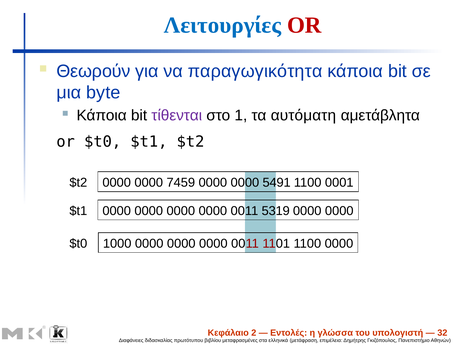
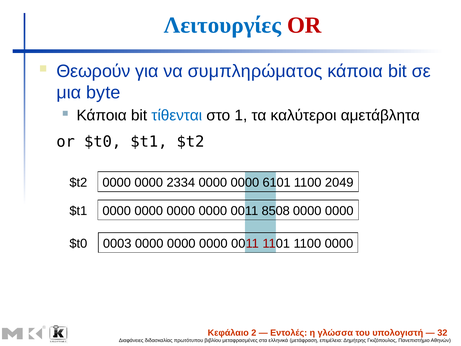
παραγωγικότητα: παραγωγικότητα -> συμπληρώματος (255, 71)
τίθενται colour: purple -> blue (177, 115)
αυτόματη: αυτόματη -> καλύτεροι (304, 115)
7459: 7459 -> 2334 (181, 182)
5491: 5491 -> 6101 (277, 182)
0001: 0001 -> 2049 (339, 182)
5319: 5319 -> 8508 (276, 211)
1000: 1000 -> 0003 (117, 243)
